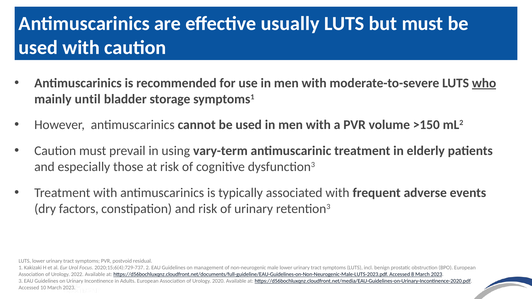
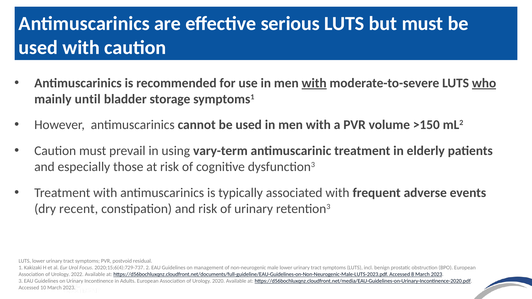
usually: usually -> serious (290, 24)
with underline: none -> present (314, 83)
factors: factors -> recent (79, 209)
